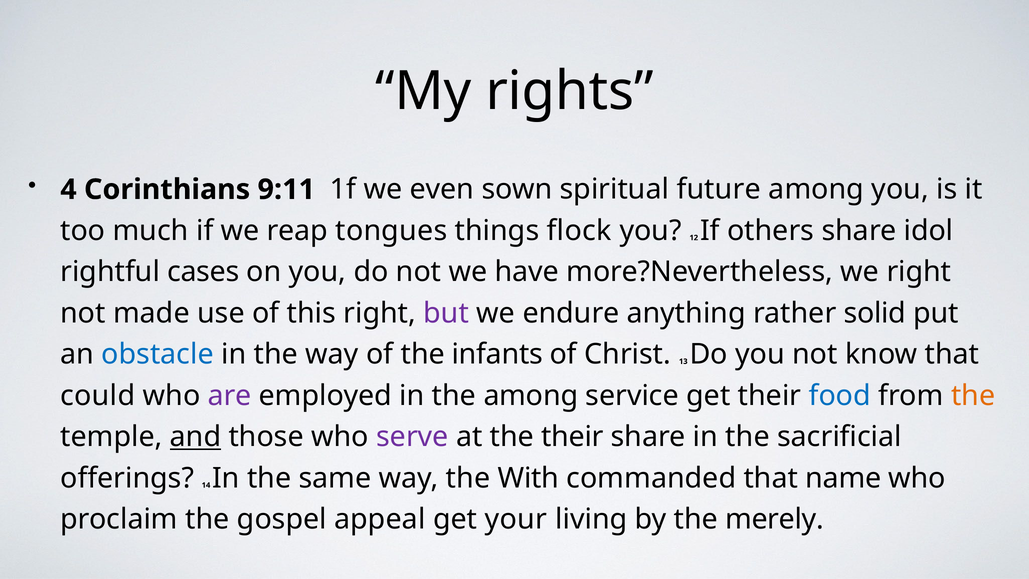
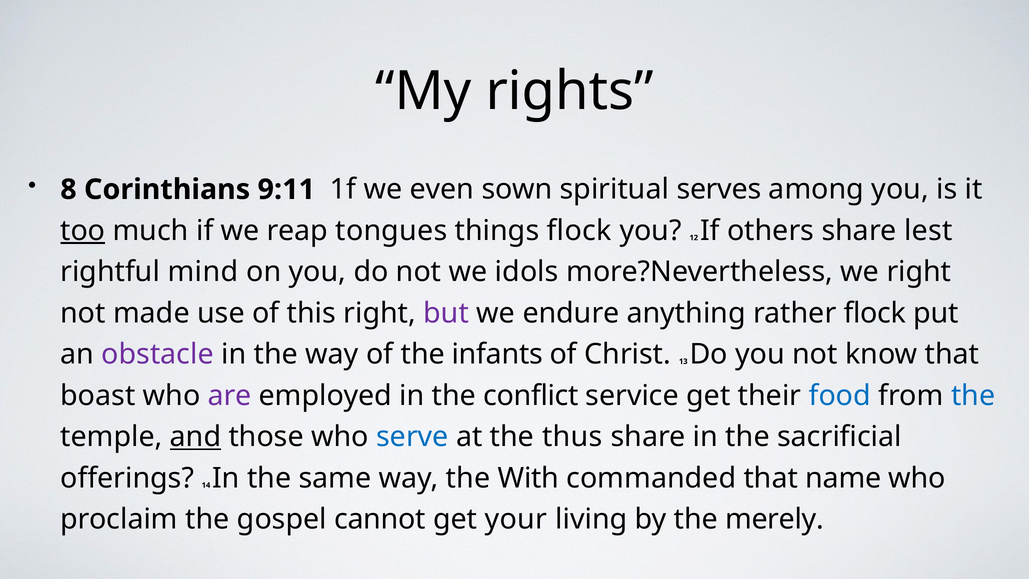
4: 4 -> 8 (68, 189)
future: future -> serves (719, 189)
too underline: none -> present (83, 231)
idol: idol -> lest (928, 231)
cases: cases -> mind (203, 272)
have: have -> idols (527, 272)
rather solid: solid -> flock (875, 313)
obstacle colour: blue -> purple (158, 354)
could: could -> boast (98, 396)
the among: among -> conflict (531, 396)
the colour: orange -> blue (973, 396)
serve colour: purple -> blue (412, 437)
the their: their -> thus (572, 437)
appeal: appeal -> cannot (380, 519)
